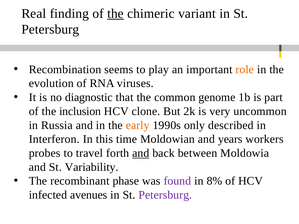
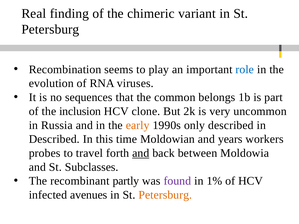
the underline: present -> none (115, 13)
role colour: orange -> blue (245, 69)
diagnostic: diagnostic -> sequences (89, 97)
genome: genome -> belongs (217, 97)
Interferon: Interferon -> Described (54, 139)
Variability: Variability -> Subclasses (92, 167)
phase: phase -> partly (126, 181)
8%: 8% -> 1% (214, 181)
Petersburg colour: purple -> orange (165, 195)
